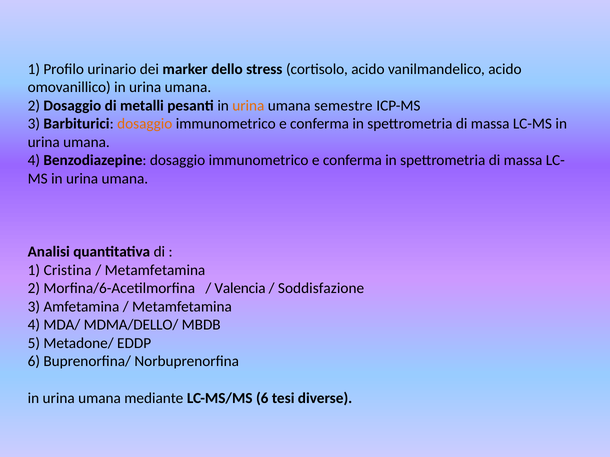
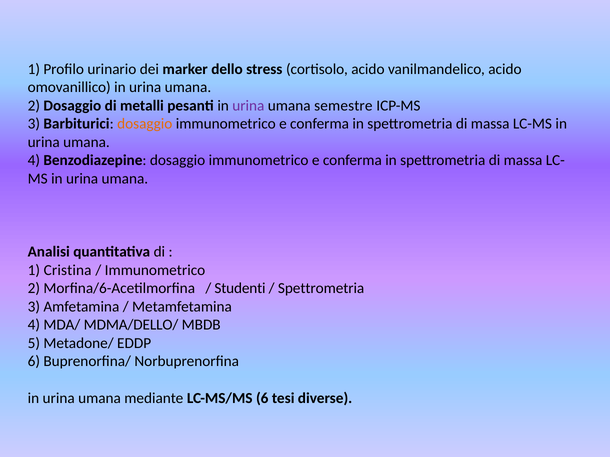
urina colour: orange -> purple (248, 106)
Metamfetamina: Metamfetamina -> Immunometrico (155, 270)
Valencia: Valencia -> Studenti (240, 289)
Soddisfazione: Soddisfazione -> Spettrometria (321, 289)
